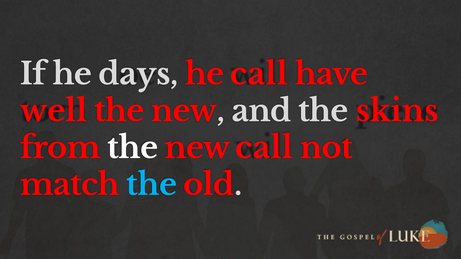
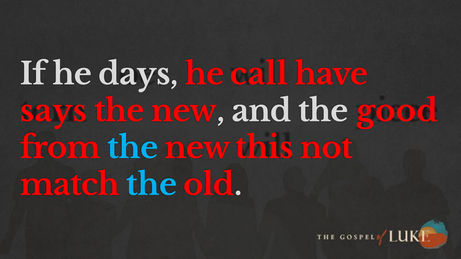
well: well -> says (53, 111)
skins: skins -> good (397, 111)
the colour: white -> light blue (133, 148)
new call: call -> this (264, 148)
